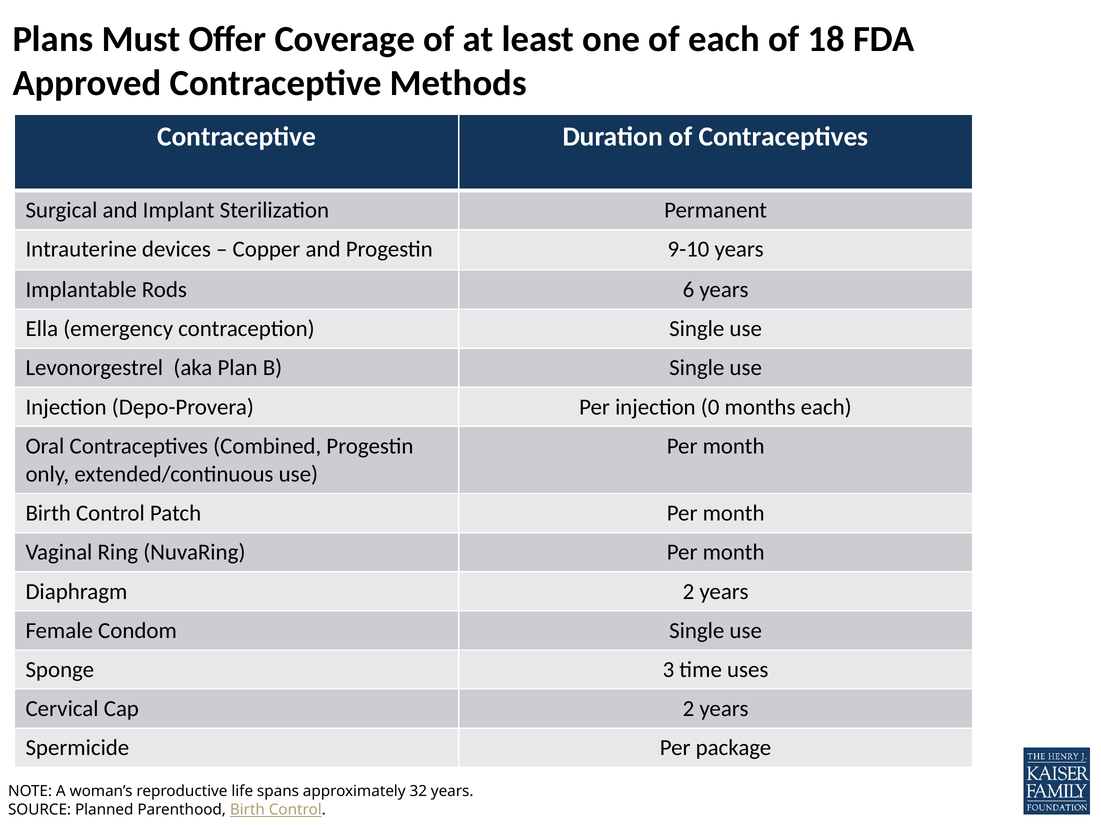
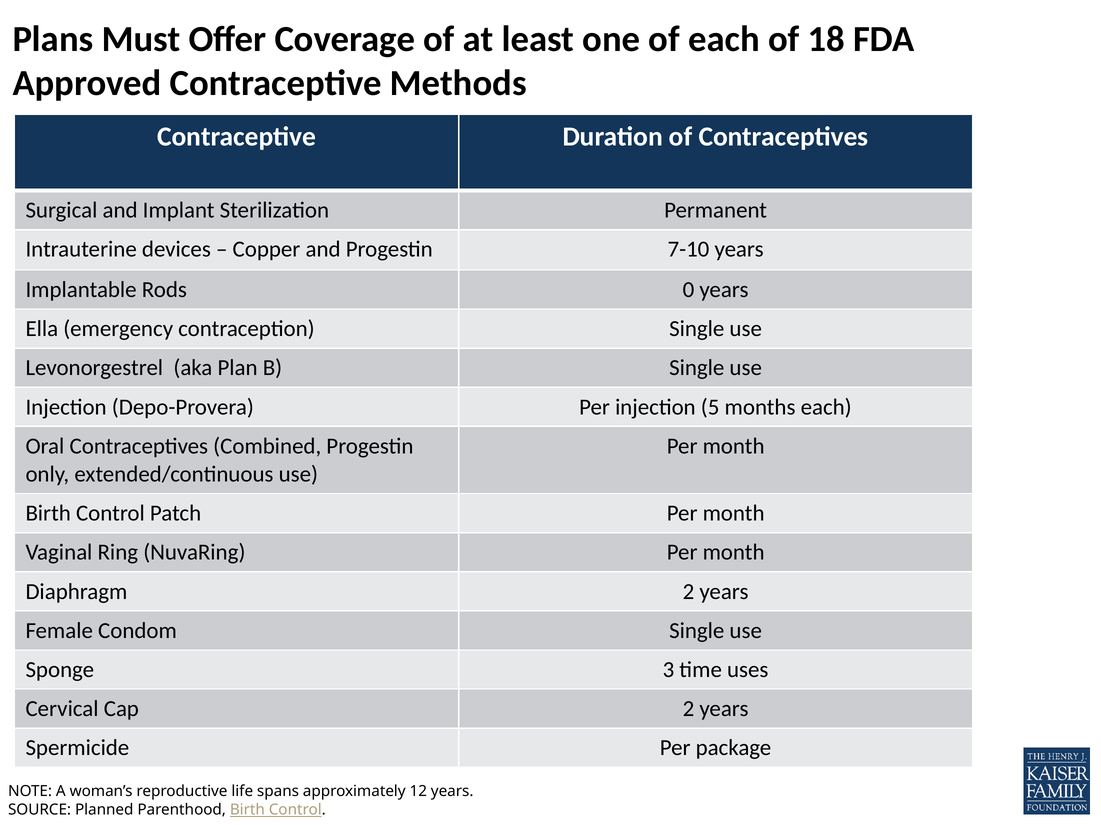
9-10: 9-10 -> 7-10 (688, 250)
6: 6 -> 0 (689, 290)
0: 0 -> 5 (710, 407)
32: 32 -> 12 (418, 792)
